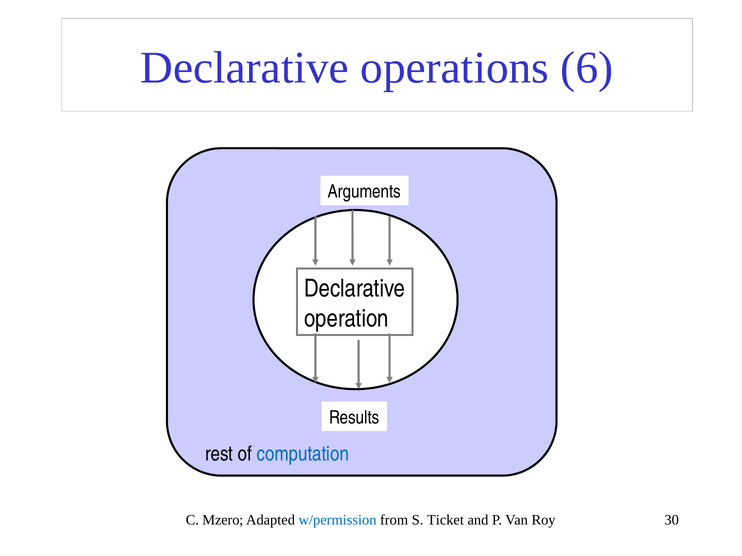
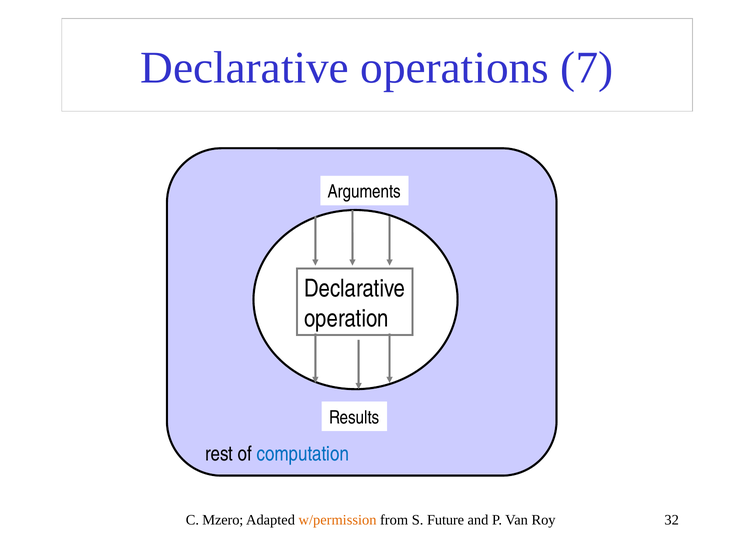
6: 6 -> 7 (587, 68)
w/permission colour: blue -> orange (338, 520)
Ticket: Ticket -> Future (446, 520)
30: 30 -> 32 (672, 520)
